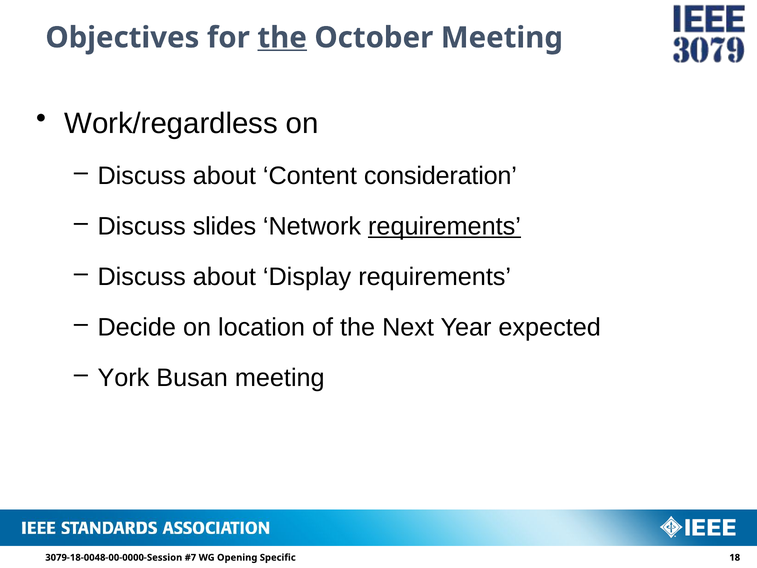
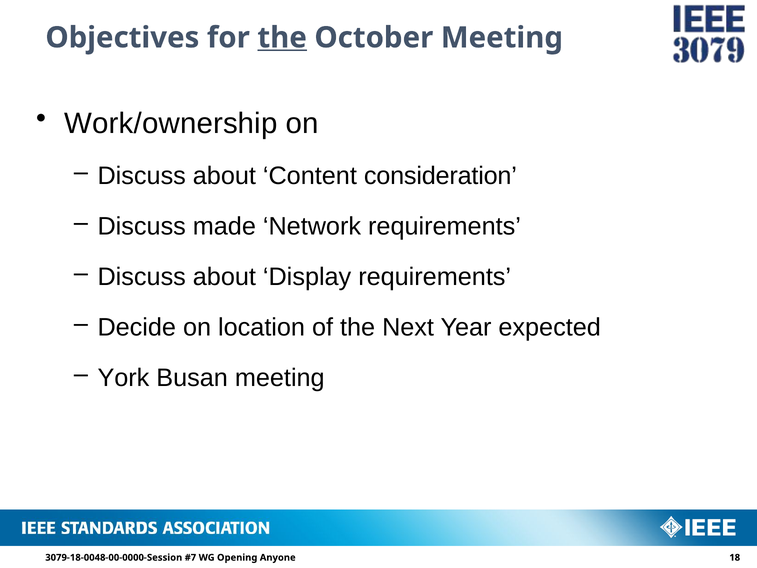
Work/regardless: Work/regardless -> Work/ownership (171, 123)
slides: slides -> made (224, 226)
requirements underline: present -> none (444, 226)
Specific: Specific -> Anyone (278, 557)
